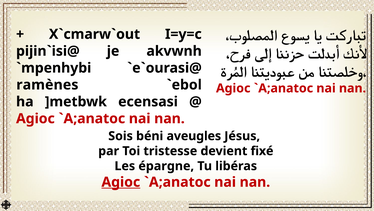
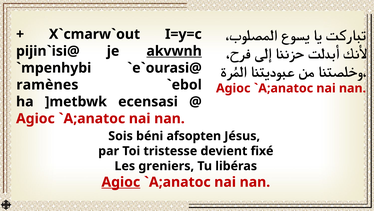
akvwnh underline: none -> present (174, 51)
aveugles: aveugles -> afsopten (194, 136)
épargne: épargne -> greniers (166, 166)
